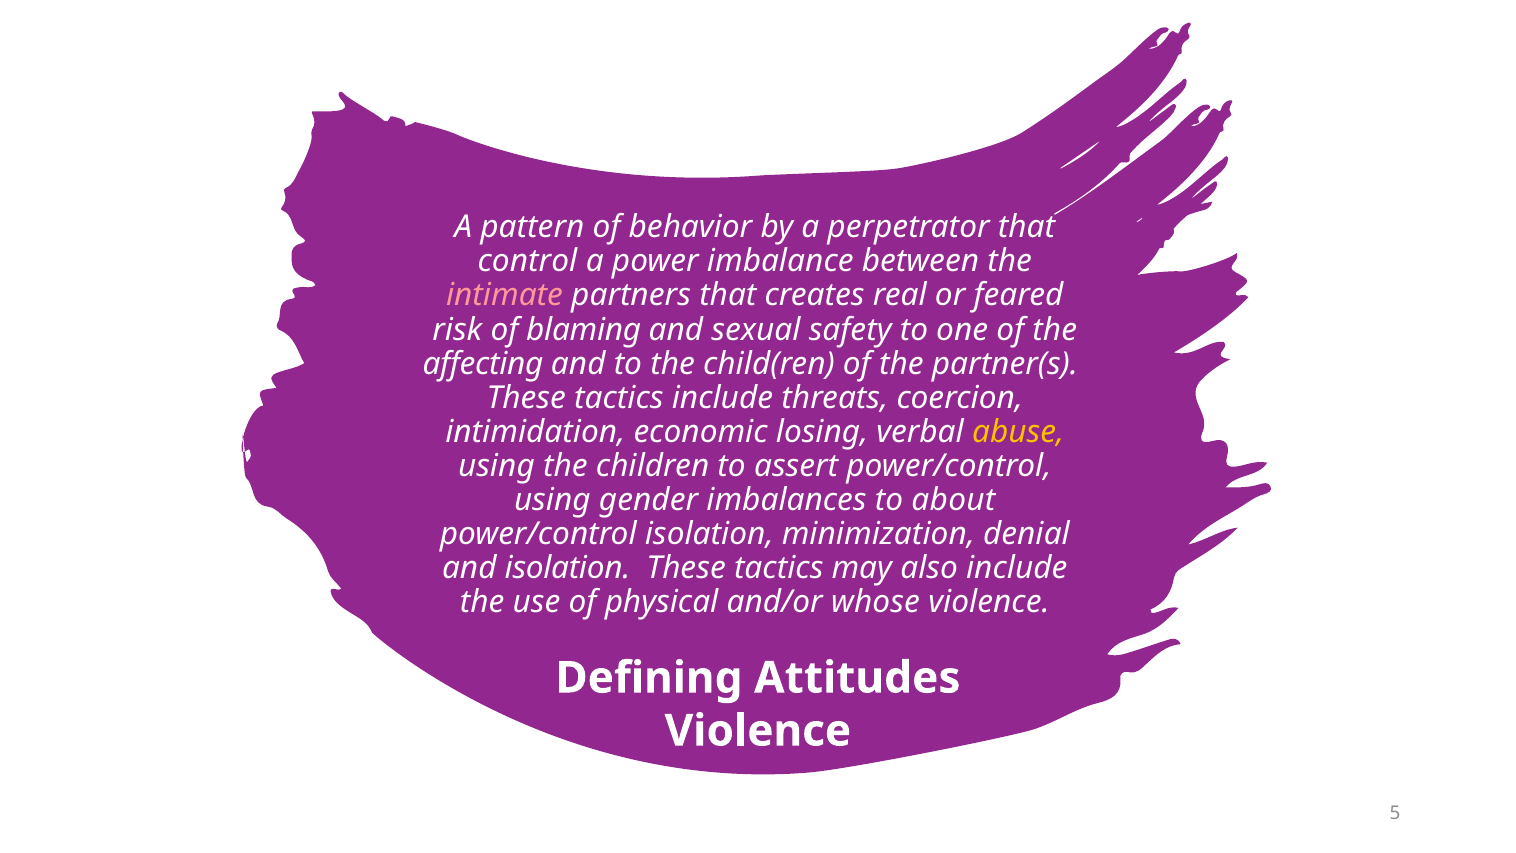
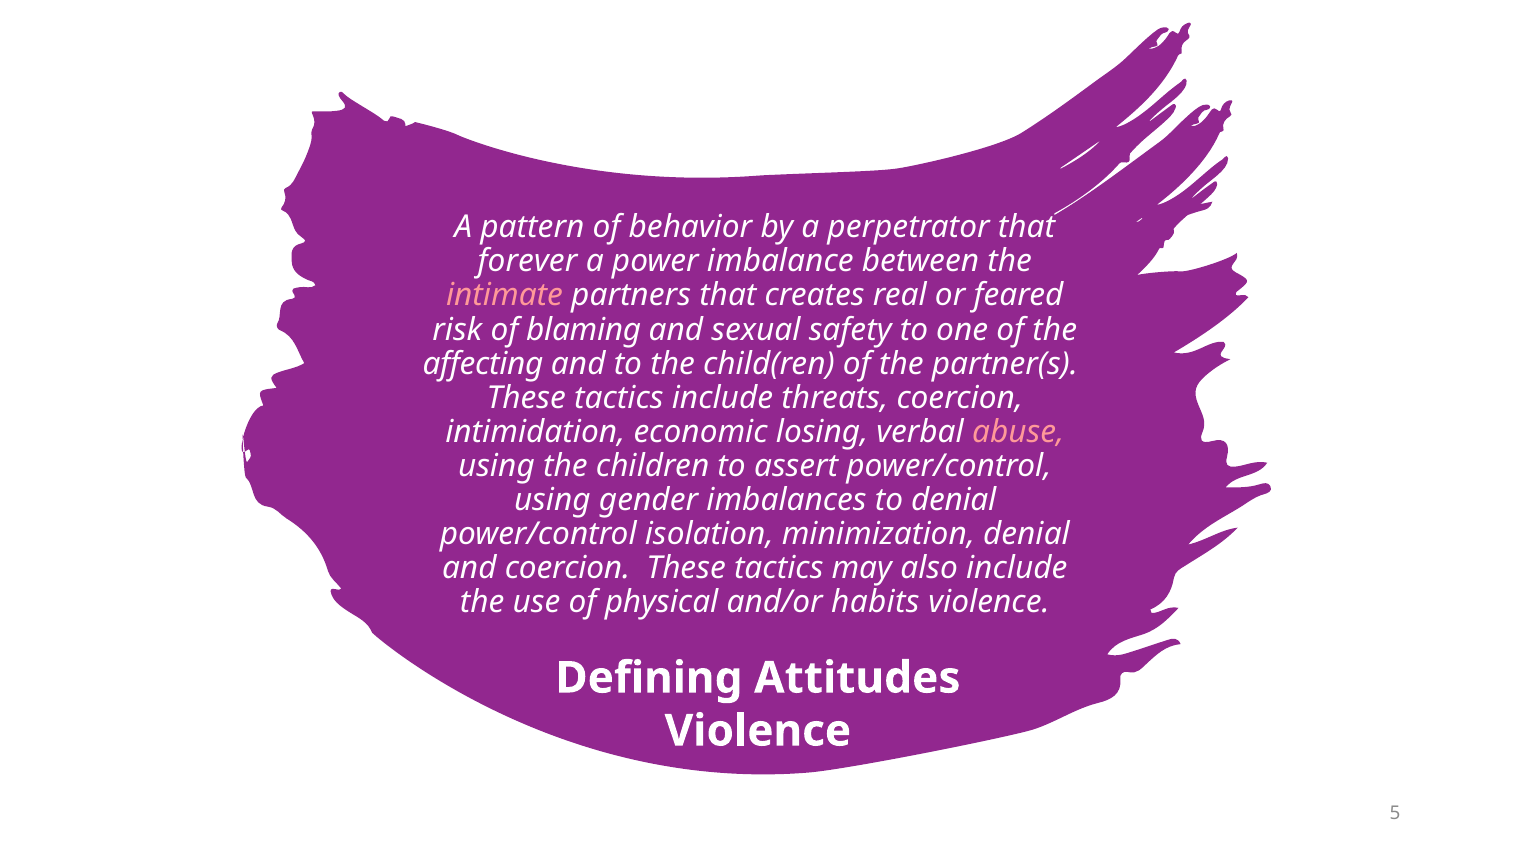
control: control -> forever (527, 261)
abuse colour: yellow -> pink (1018, 432)
to about: about -> denial (954, 500)
and isolation: isolation -> coercion (567, 568)
whose: whose -> habits (875, 602)
